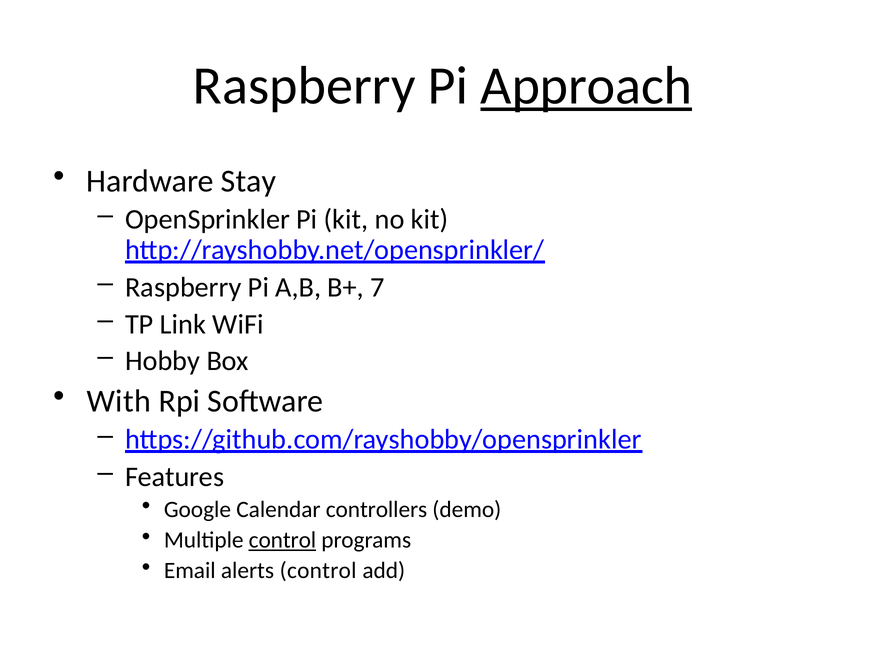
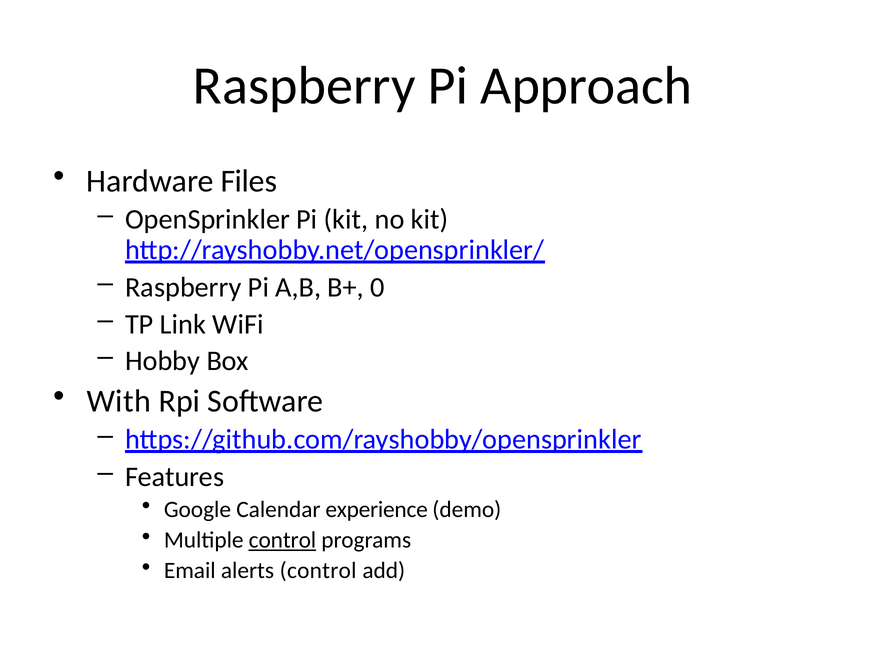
Approach underline: present -> none (586, 86)
Stay: Stay -> Files (249, 181)
7: 7 -> 0 (378, 287)
controllers: controllers -> experience (377, 509)
